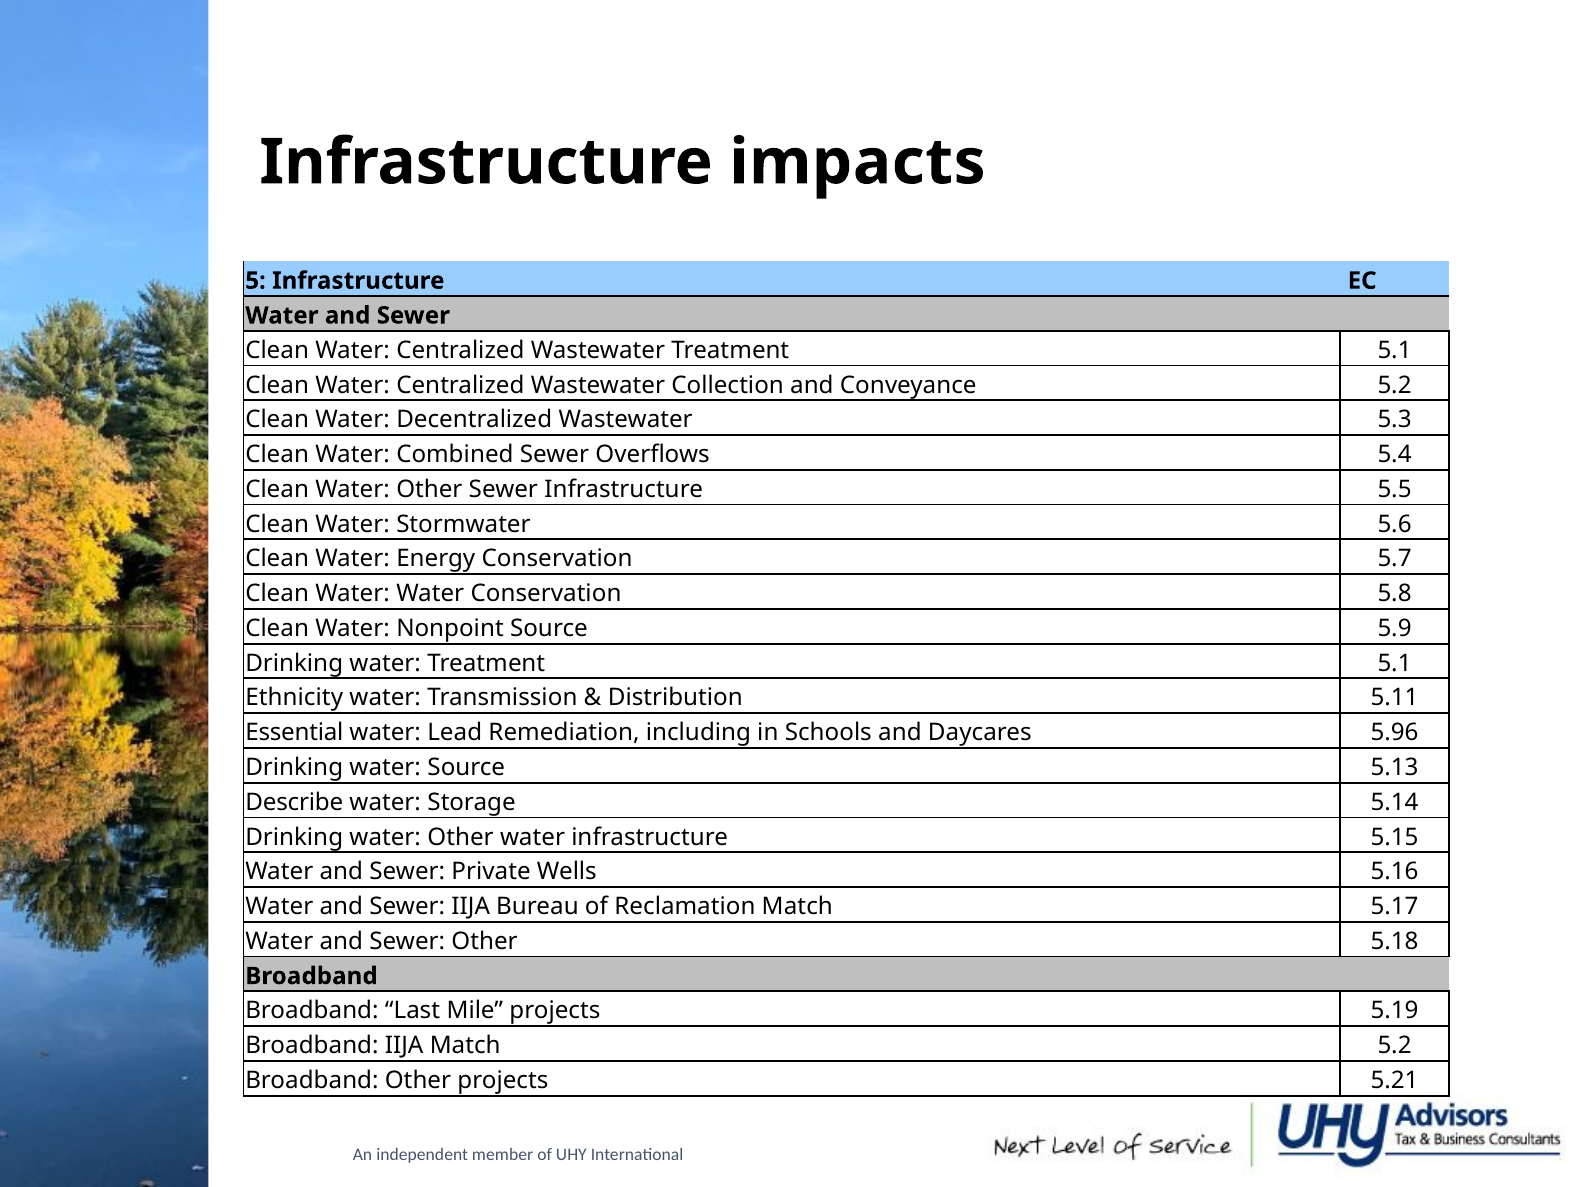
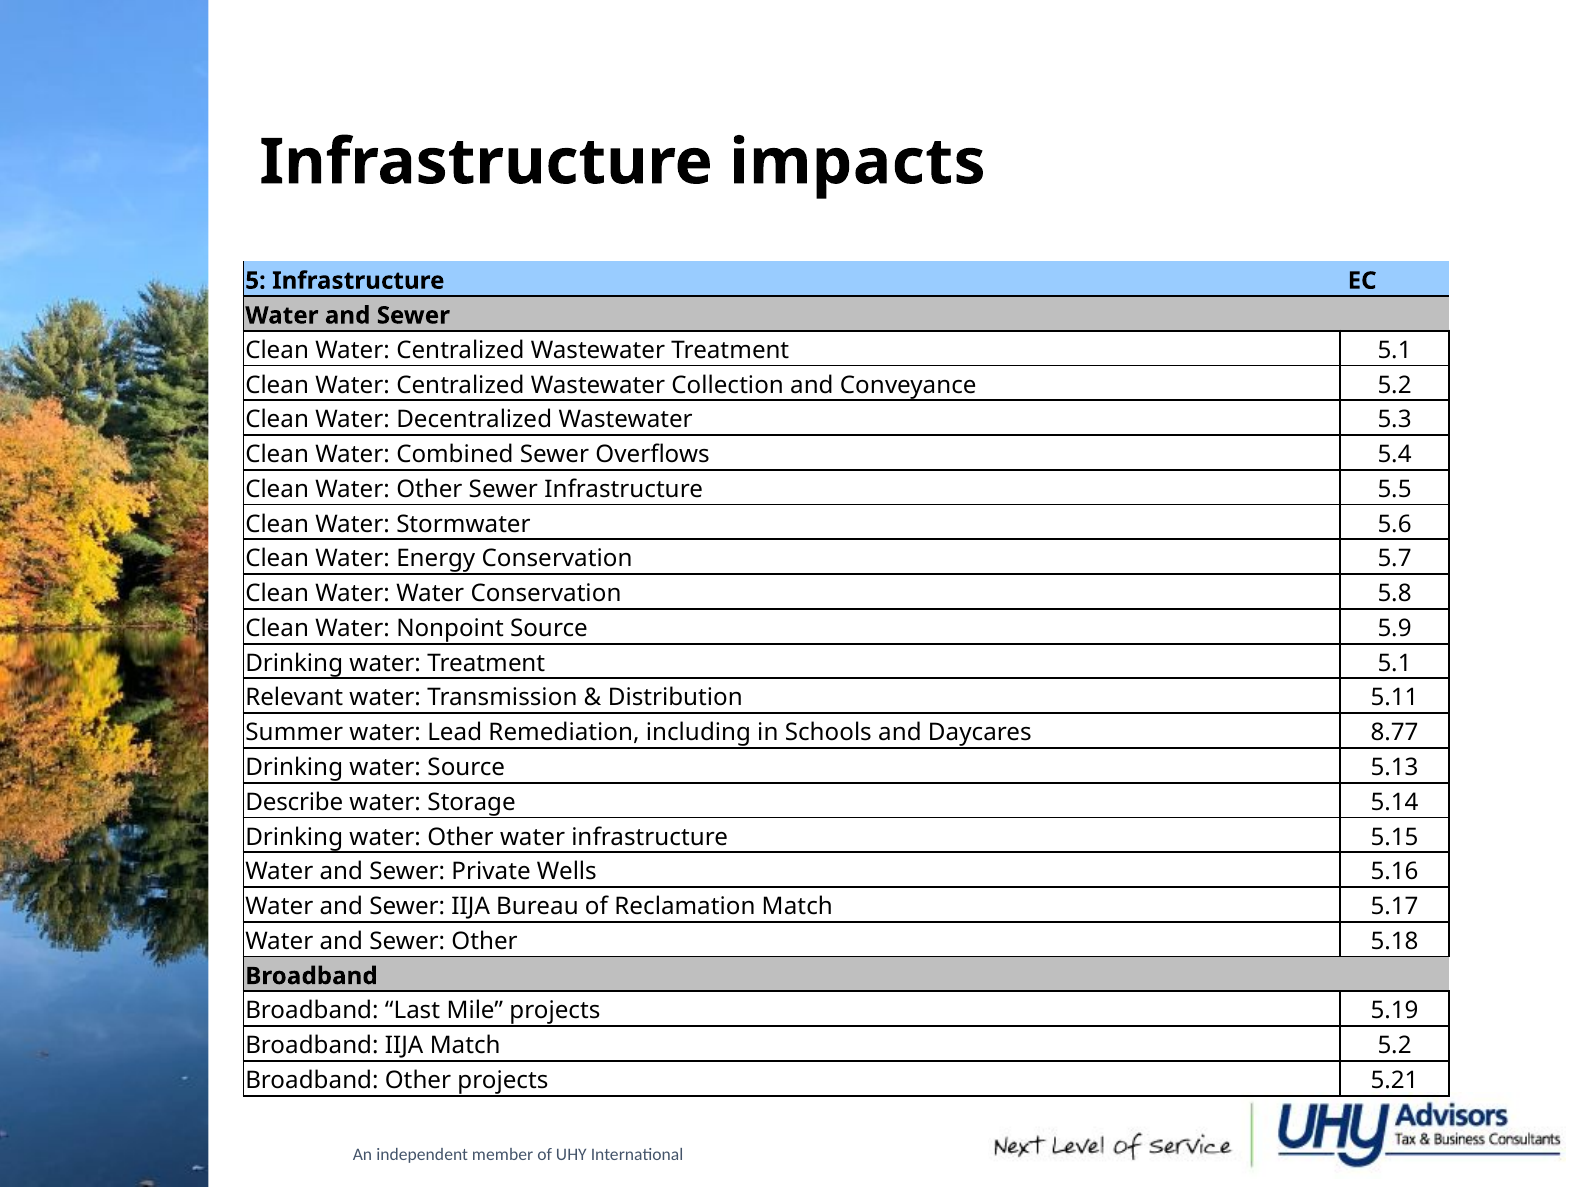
Ethnicity: Ethnicity -> Relevant (294, 698)
Essential: Essential -> Summer (294, 733)
5.96: 5.96 -> 8.77 (1394, 733)
